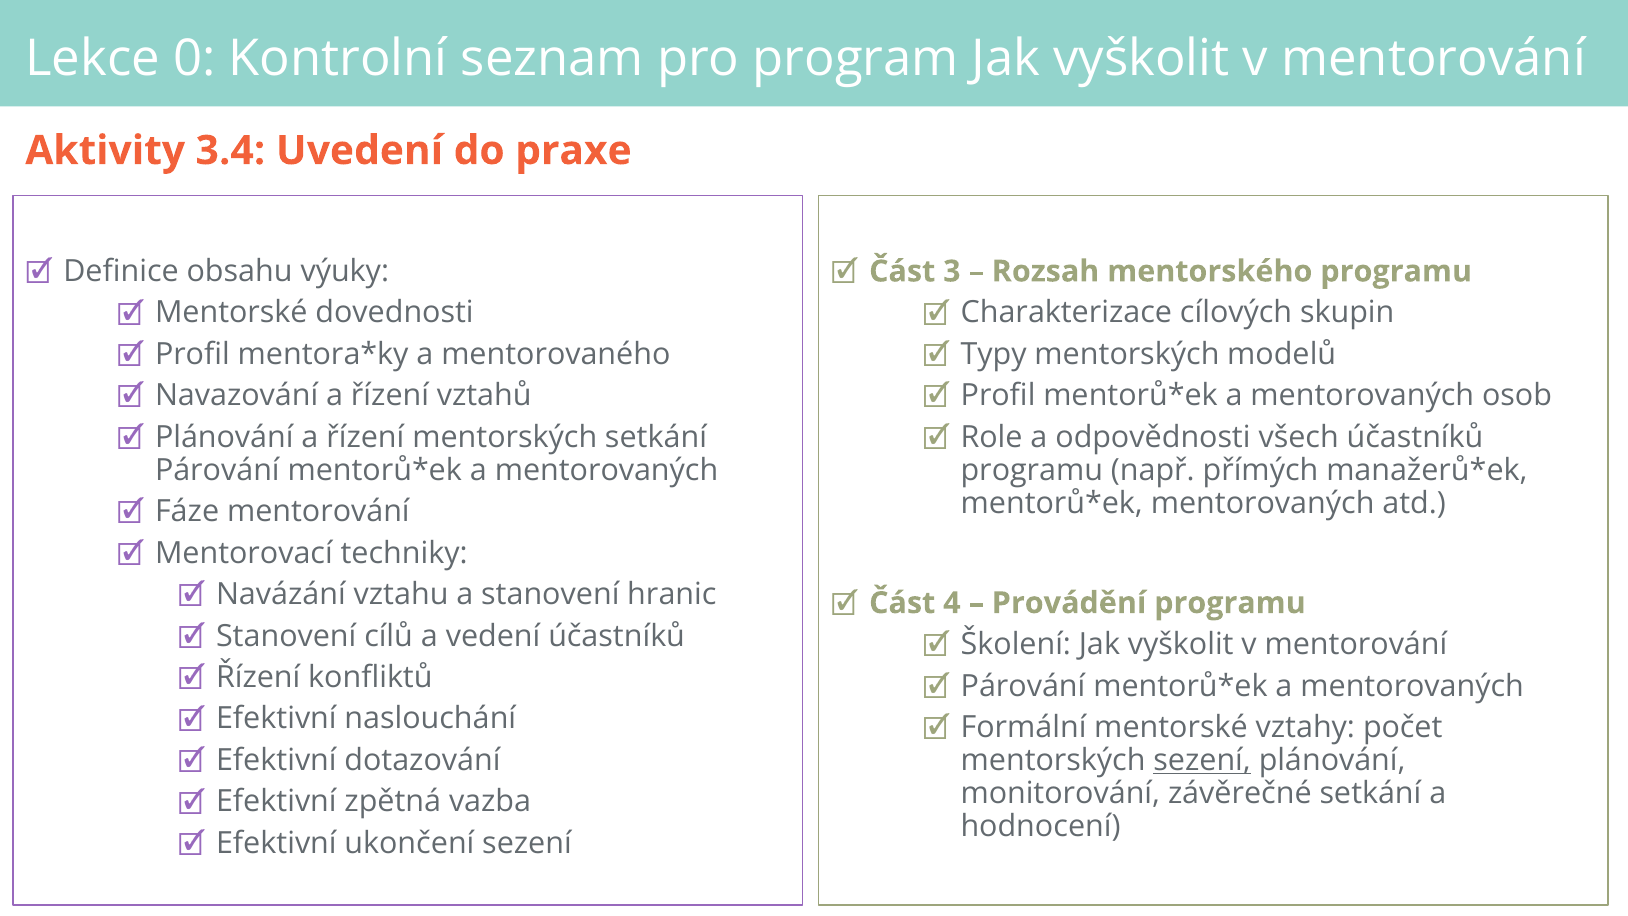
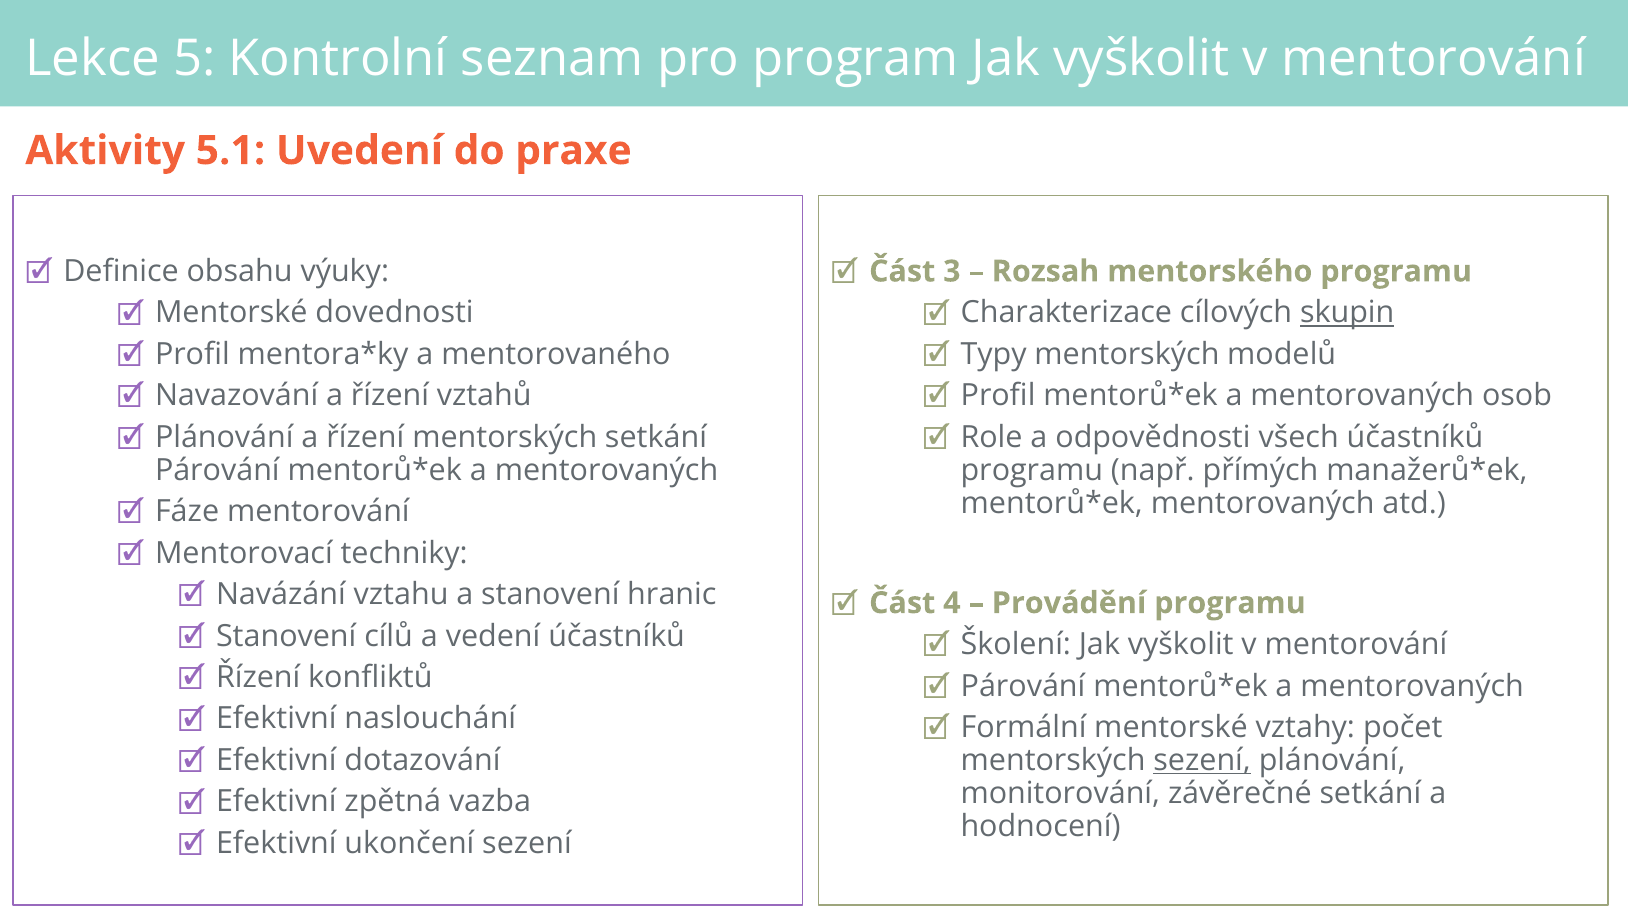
0: 0 -> 5 (194, 58)
3.4: 3.4 -> 5.1 (230, 151)
skupin underline: none -> present (1347, 313)
